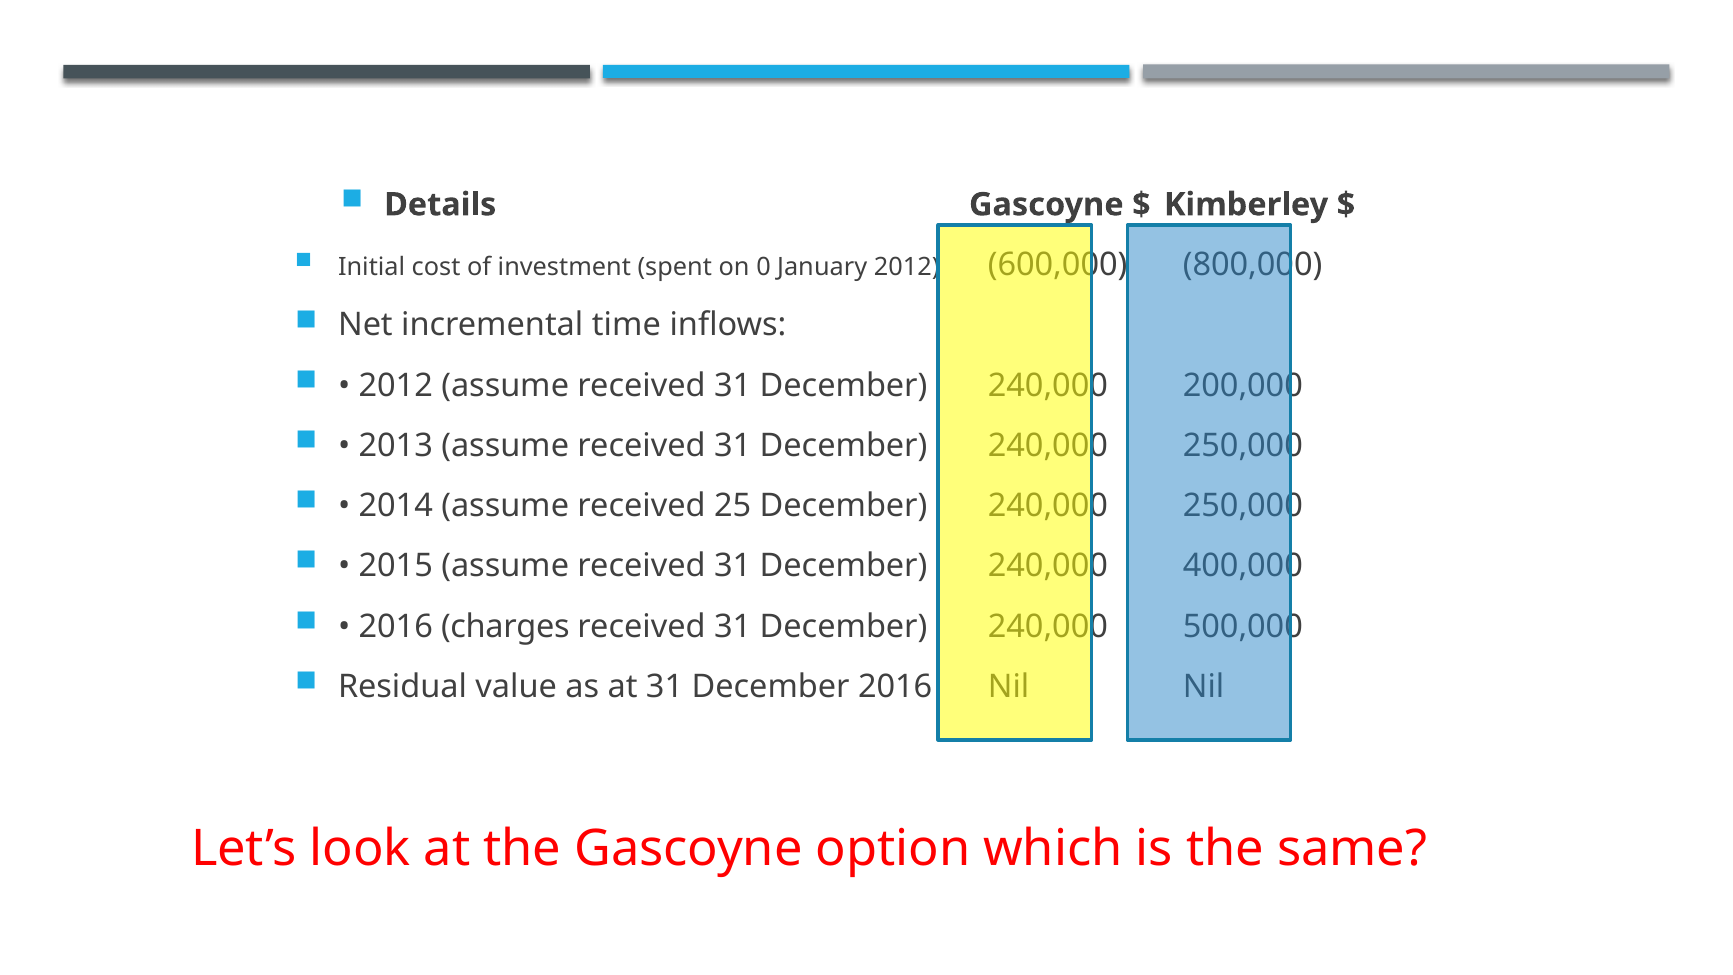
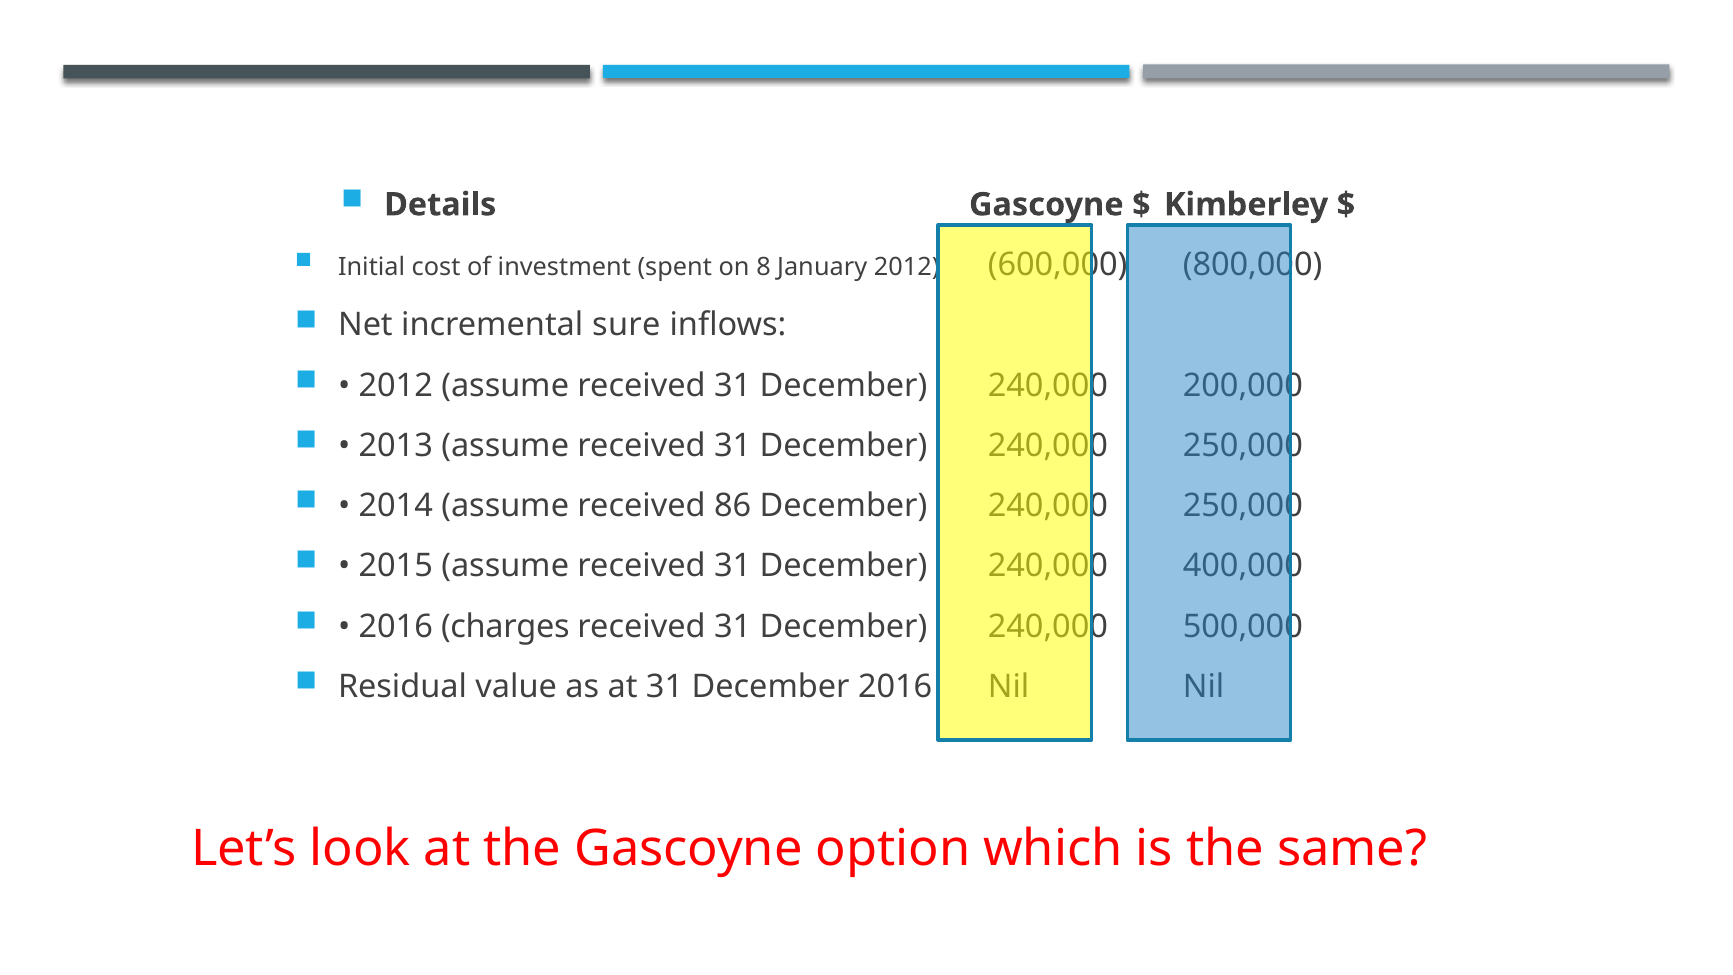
0: 0 -> 8 (764, 267)
time: time -> sure (626, 325)
25: 25 -> 86 (733, 506)
